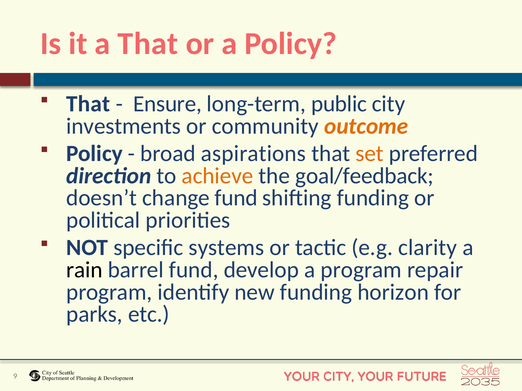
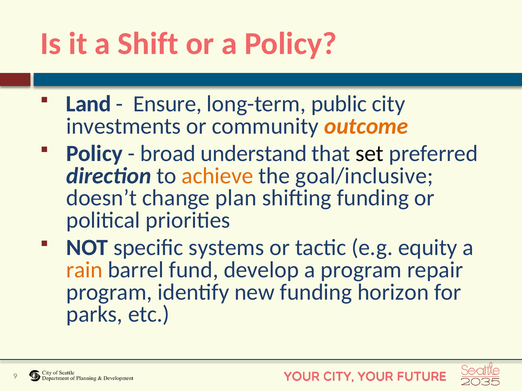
a That: That -> Shift (148, 44)
That: That -> Land (89, 104)
aspirations: aspirations -> understand (254, 154)
set colour: orange -> black (370, 154)
goal/feedback: goal/feedback -> goal/inclusive (364, 176)
change fund: fund -> plan (236, 198)
clarity: clarity -> equity (428, 248)
rain colour: black -> orange (84, 270)
